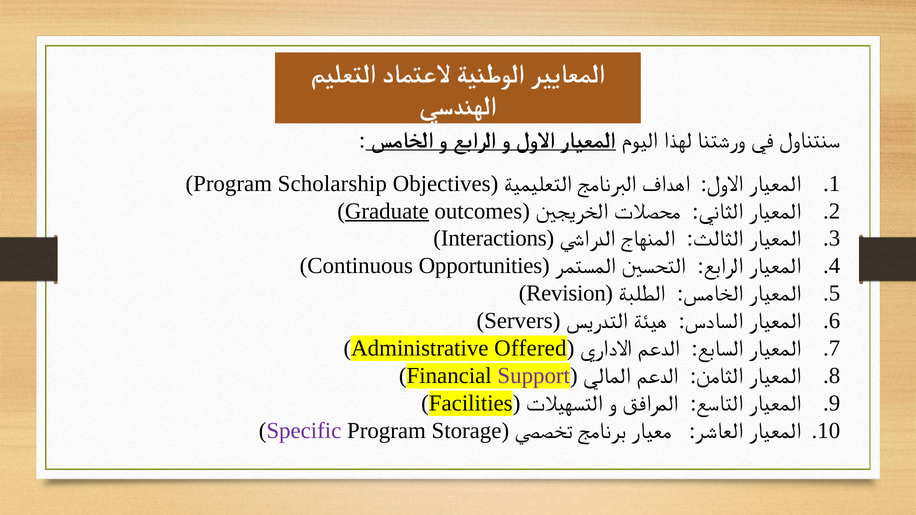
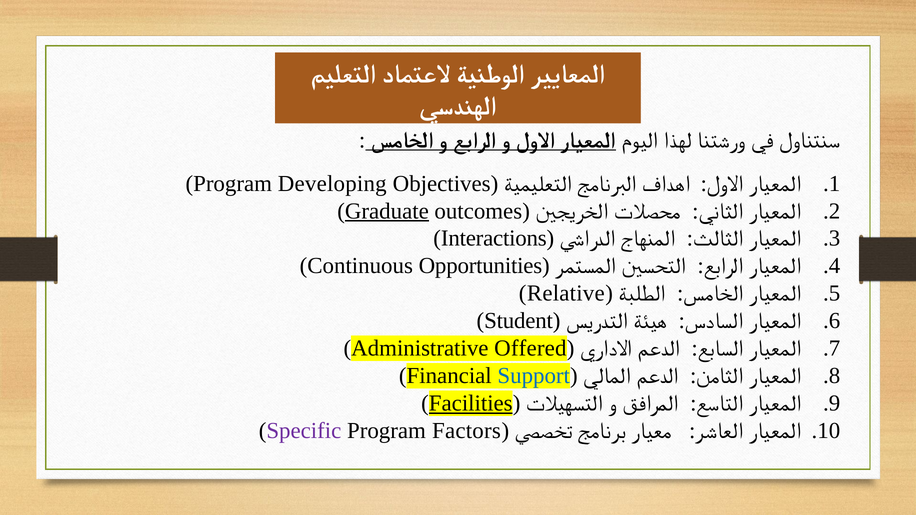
Scholarship: Scholarship -> Developing (332, 184)
Revision: Revision -> Relative (566, 293)
Servers: Servers -> Student (519, 321)
Support colour: purple -> blue (534, 376)
Facilities underline: none -> present (471, 403)
Storage: Storage -> Factors (466, 431)
